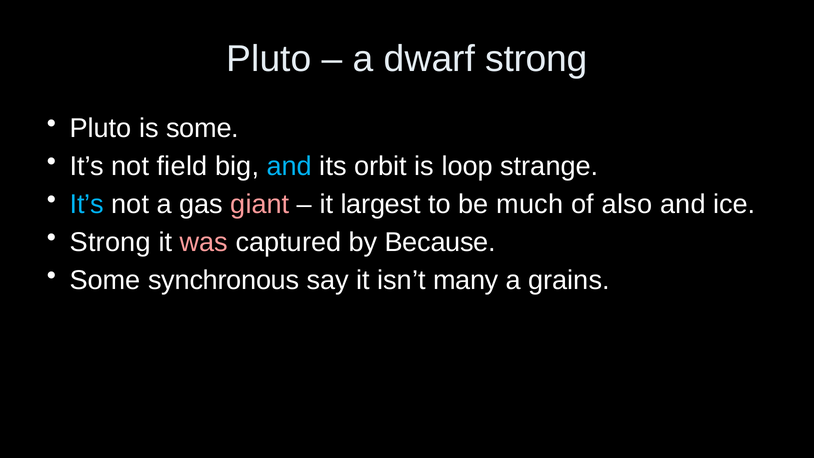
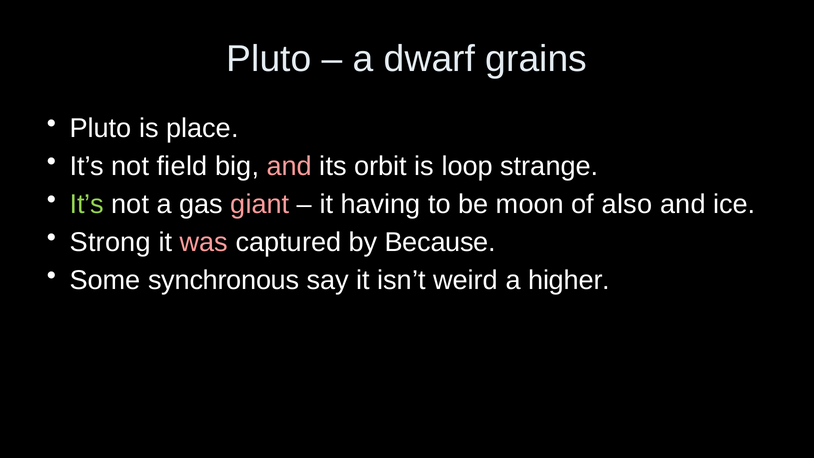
dwarf strong: strong -> grains (536, 59)
is some: some -> place (202, 128)
and colour: light blue -> pink (289, 166)
It’s colour: light blue -> light green (87, 204)
largest: largest -> having (381, 204)
much: much -> moon (530, 204)
many: many -> weird (466, 280)
grains: grains -> higher (569, 280)
